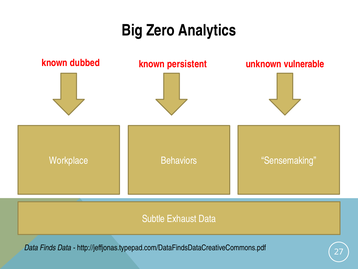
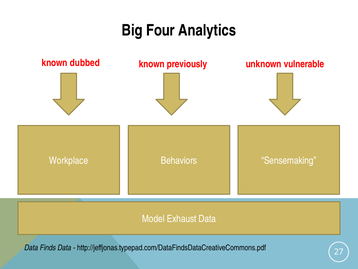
Zero: Zero -> Four (161, 30)
persistent: persistent -> previously (187, 64)
Subtle: Subtle -> Model (153, 218)
